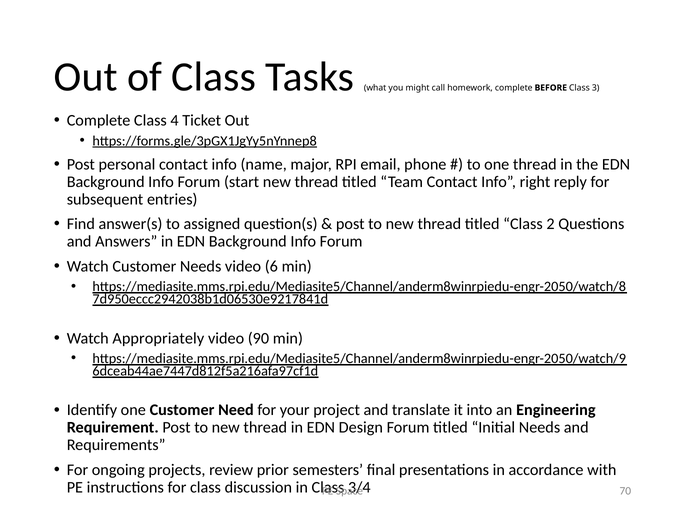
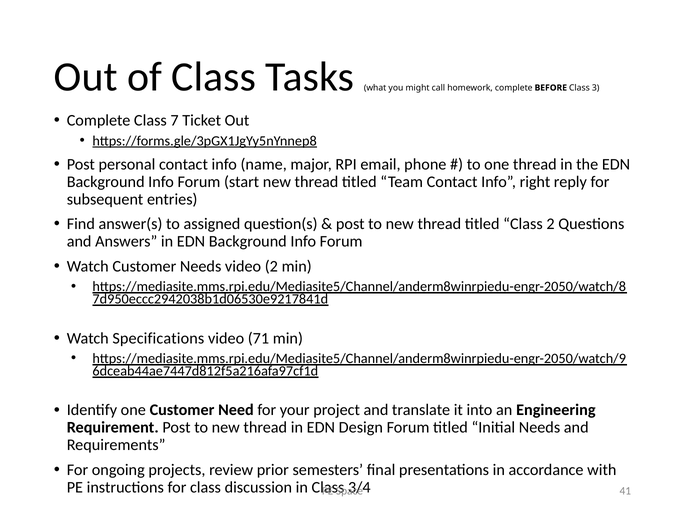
4: 4 -> 7 (175, 121)
video 6: 6 -> 2 (271, 266)
Appropriately: Appropriately -> Specifications (158, 338)
90: 90 -> 71 (258, 338)
70: 70 -> 41 (625, 491)
